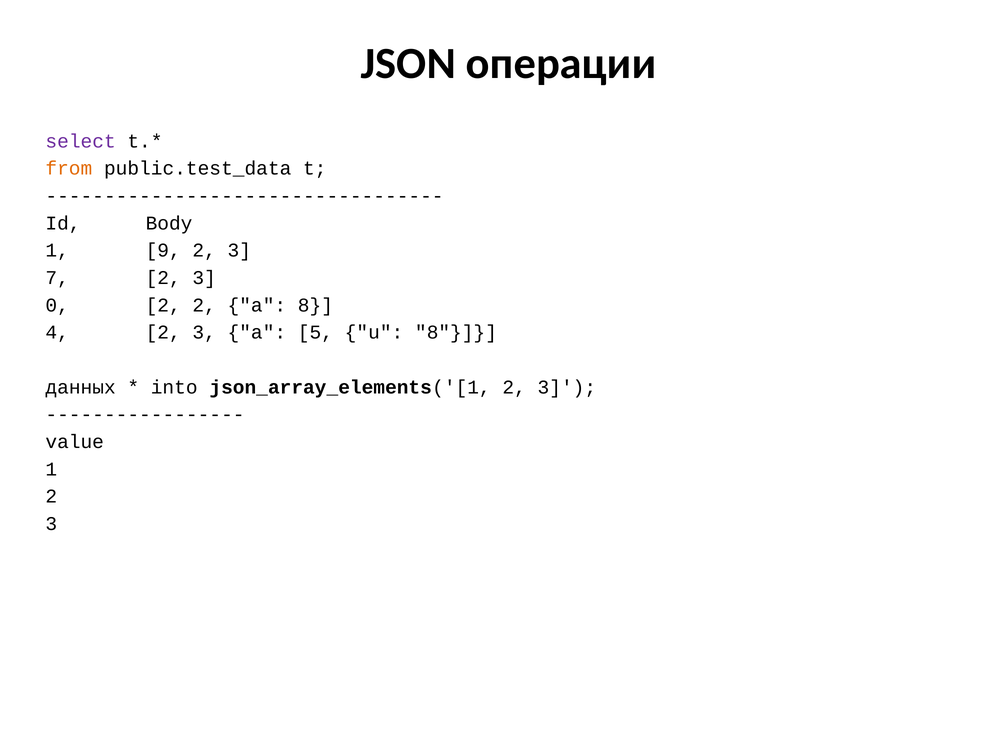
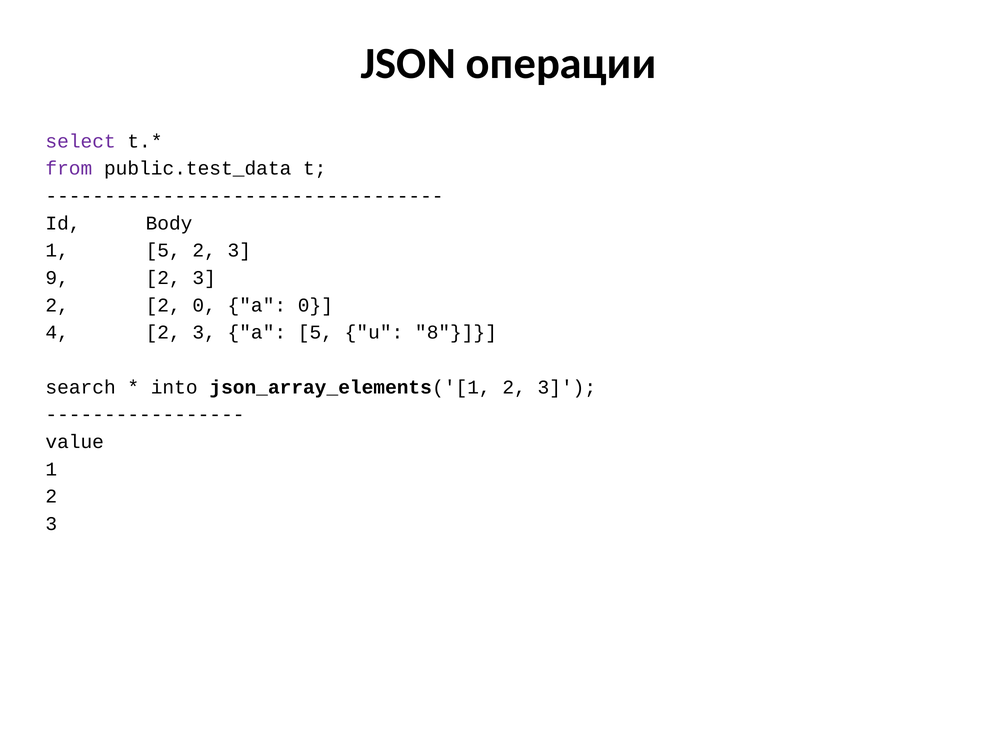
from colour: orange -> purple (69, 169)
1 9: 9 -> 5 (163, 251)
7: 7 -> 9 (57, 278)
0: 0 -> 2 (57, 305)
2 2: 2 -> 0 (204, 305)
a 8: 8 -> 0 (315, 305)
данных: данных -> search (81, 387)
